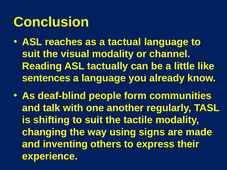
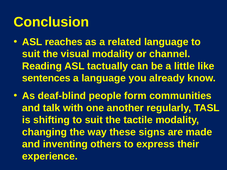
tactual: tactual -> related (125, 42)
using: using -> these (123, 132)
